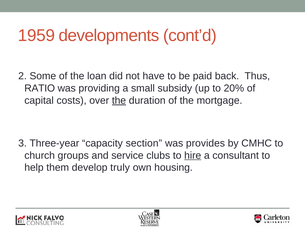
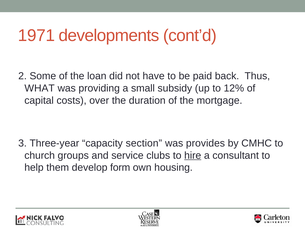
1959: 1959 -> 1971 (37, 35)
RATIO: RATIO -> WHAT (40, 88)
20%: 20% -> 12% (234, 88)
the underline: present -> none (119, 100)
truly: truly -> form (120, 167)
